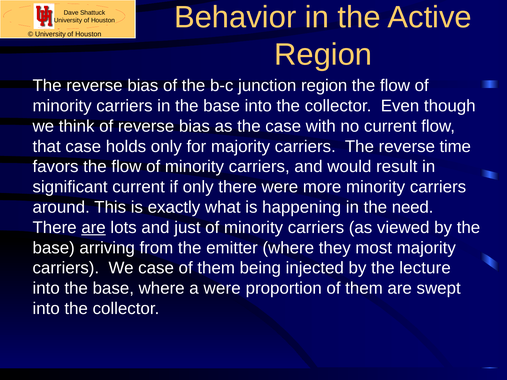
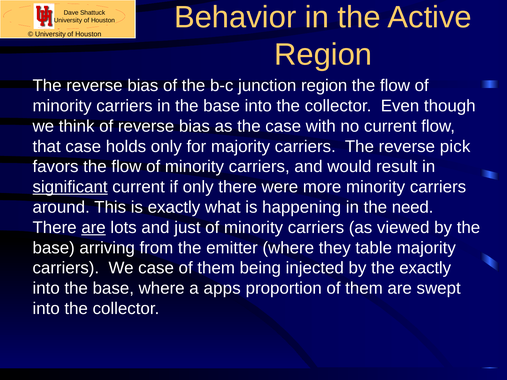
time: time -> pick (455, 147)
significant underline: none -> present (70, 187)
most: most -> table (374, 248)
the lecture: lecture -> exactly (425, 268)
a were: were -> apps (222, 288)
